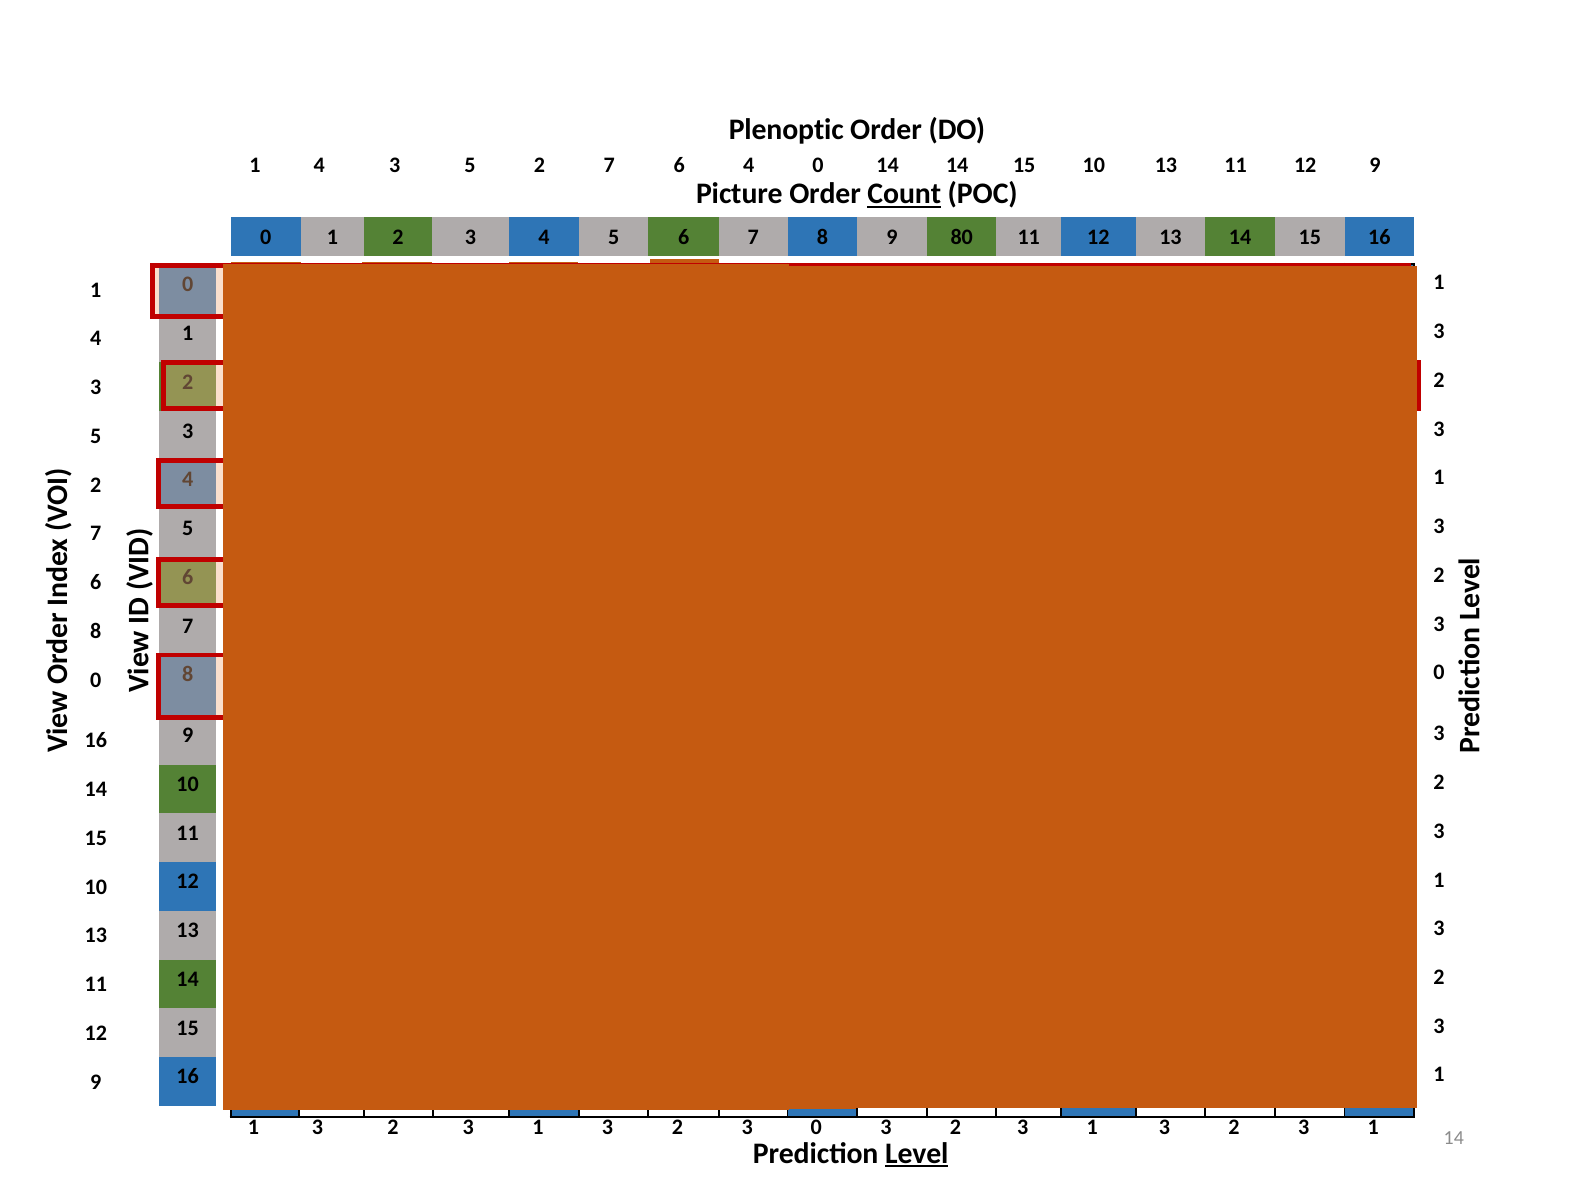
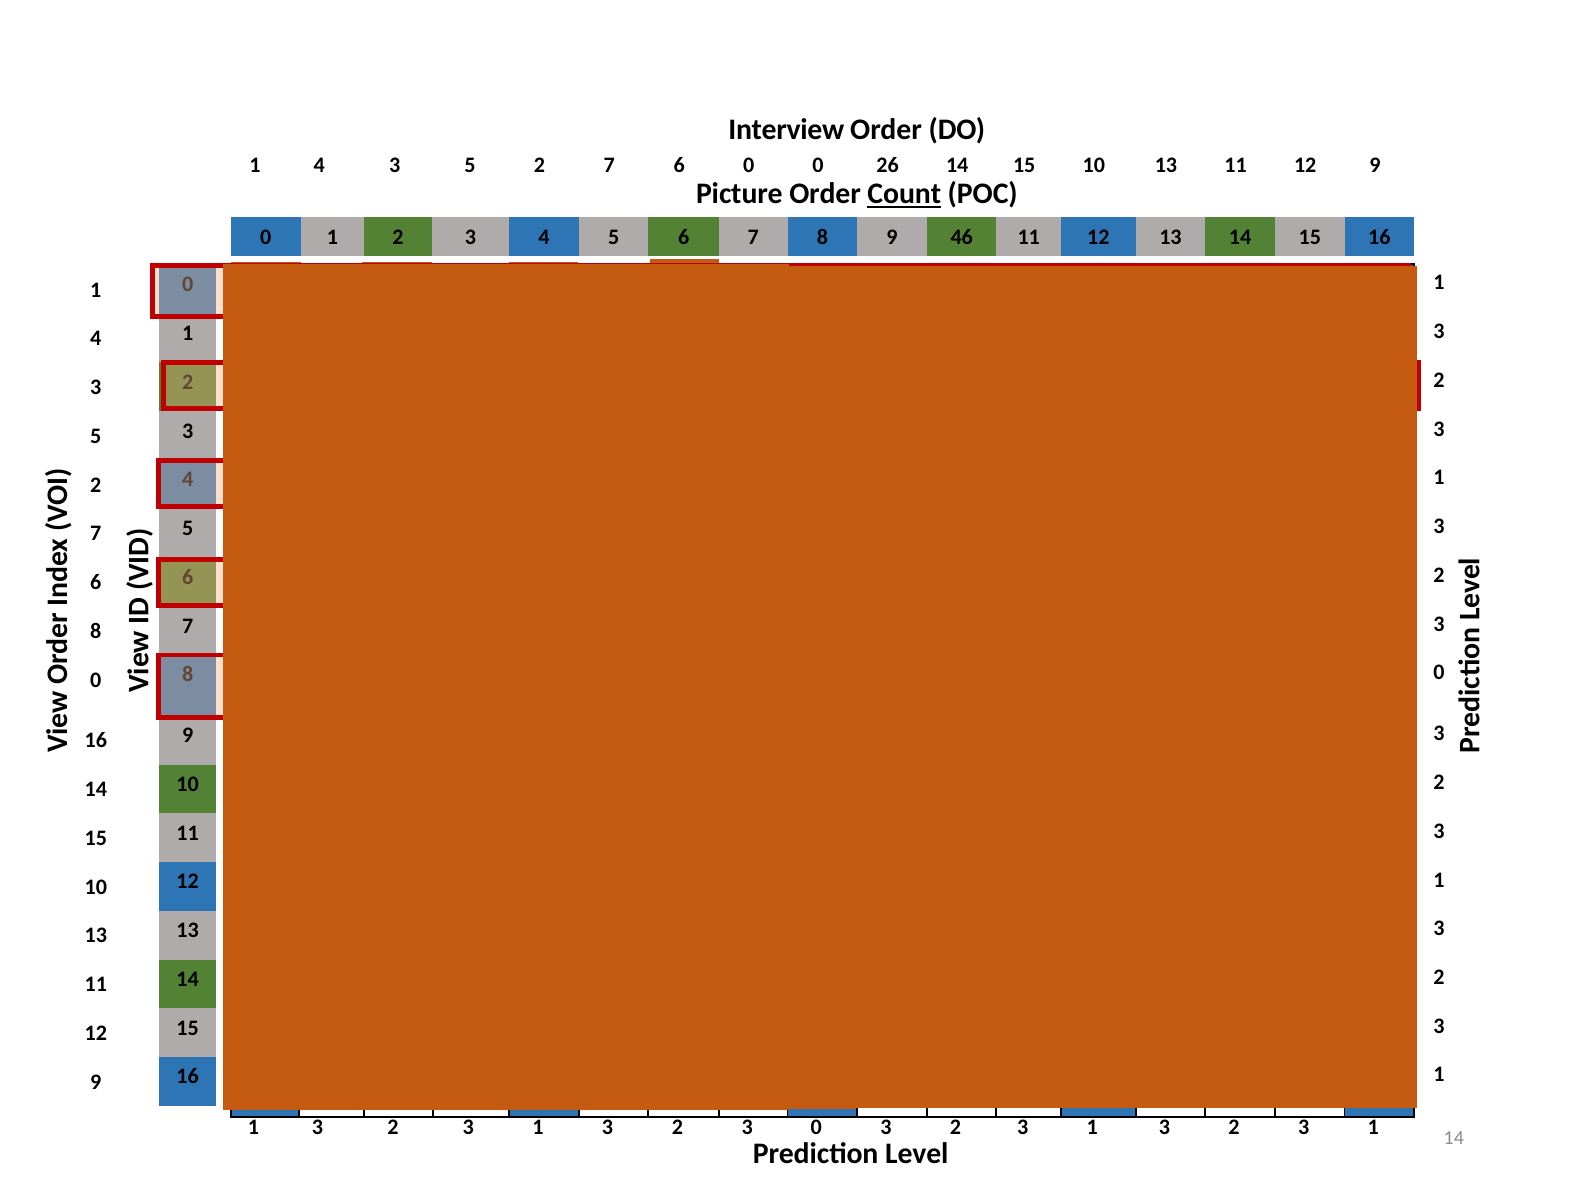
Plenoptic: Plenoptic -> Interview (786, 130)
6 4: 4 -> 0 (749, 165)
0 14: 14 -> 26 (888, 165)
80: 80 -> 46 (962, 237)
Level underline: present -> none (917, 1153)
